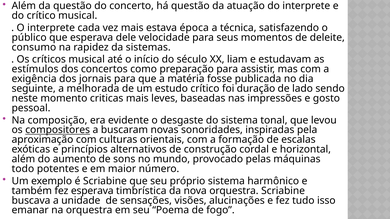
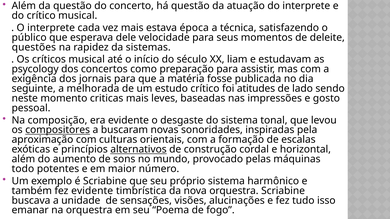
consumo: consumo -> questões (34, 47)
estímulos: estímulos -> psycology (35, 69)
duração: duração -> atitudes (256, 89)
alternativos underline: none -> present (139, 150)
fez esperava: esperava -> evidente (92, 191)
